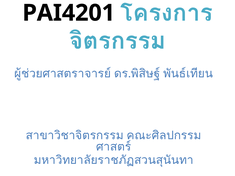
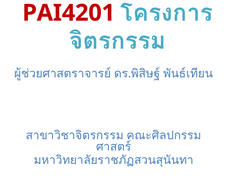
PAI4201 colour: black -> red (69, 13)
